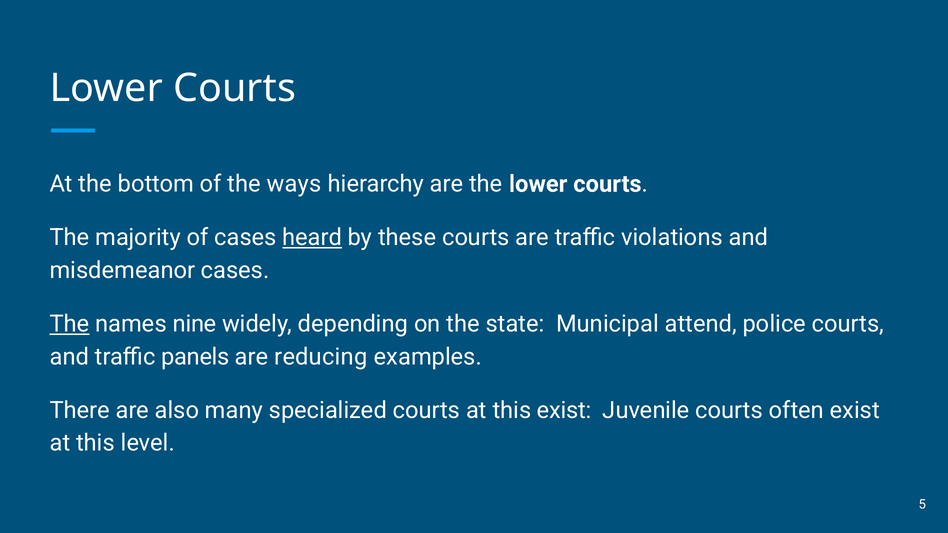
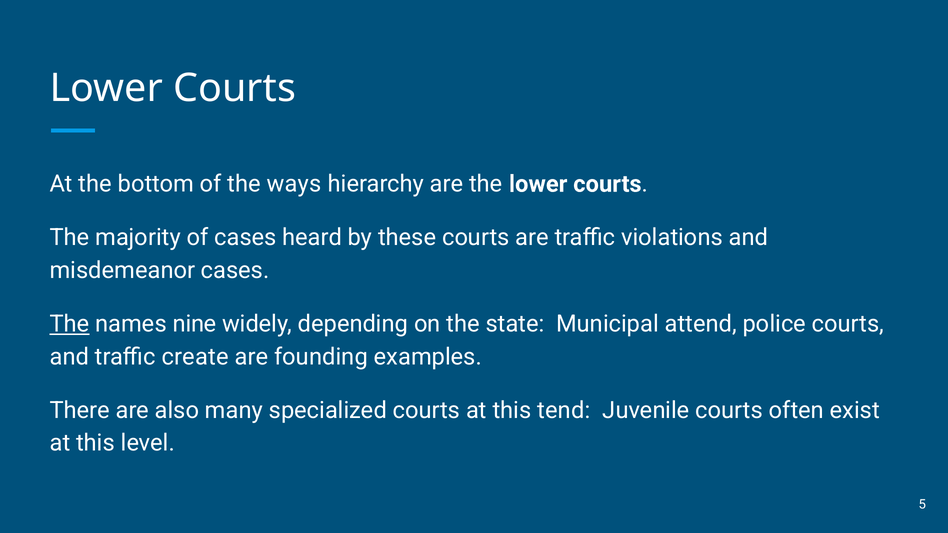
heard underline: present -> none (312, 238)
panels: panels -> create (195, 357)
reducing: reducing -> founding (321, 357)
this exist: exist -> tend (564, 411)
